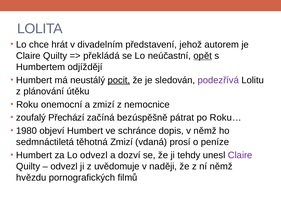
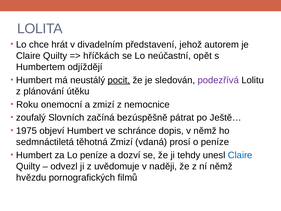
překládá: překládá -> hříčkách (101, 56)
opět underline: present -> none (203, 56)
Přechází: Přechází -> Slovních (66, 118)
Roku…: Roku… -> Ještě… (226, 118)
1980: 1980 -> 1975 (27, 131)
Lo odvezl: odvezl -> peníze (94, 155)
Claire colour: purple -> blue (240, 155)
